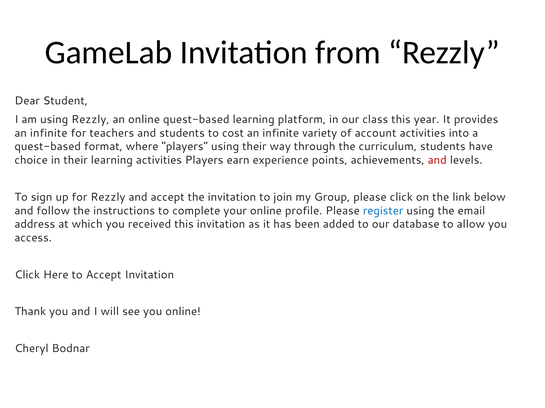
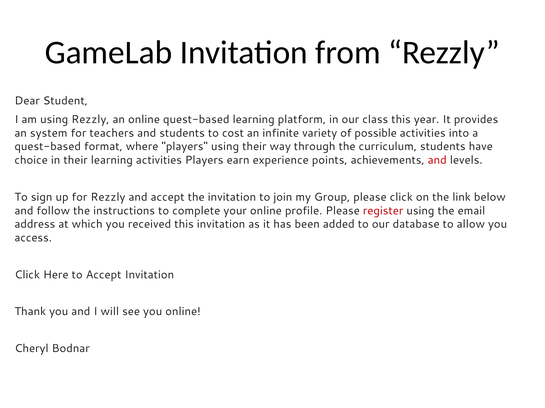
infinite: infinite -> system (49, 133)
account: account -> possible (376, 133)
register colour: blue -> red (383, 211)
